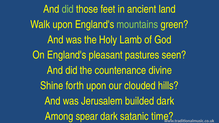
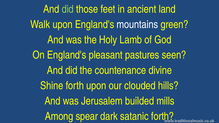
mountains colour: light green -> white (137, 24)
builded dark: dark -> mills (165, 101)
satanic time: time -> forth (163, 116)
